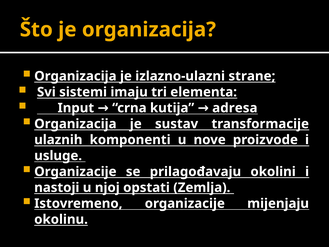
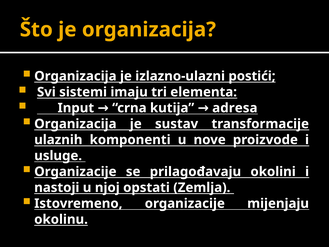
strane: strane -> postići (252, 76)
